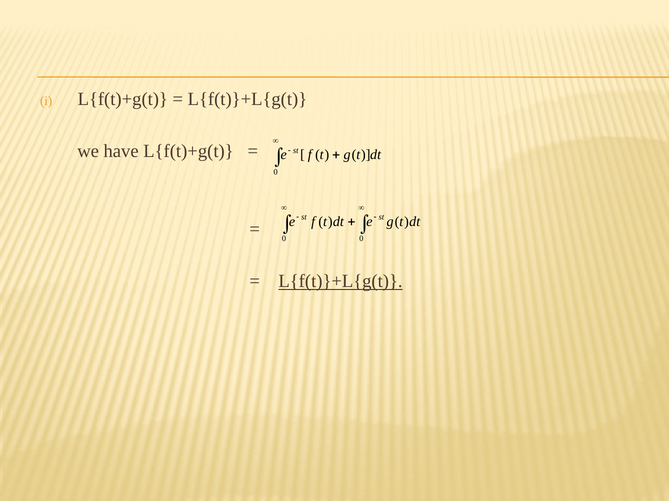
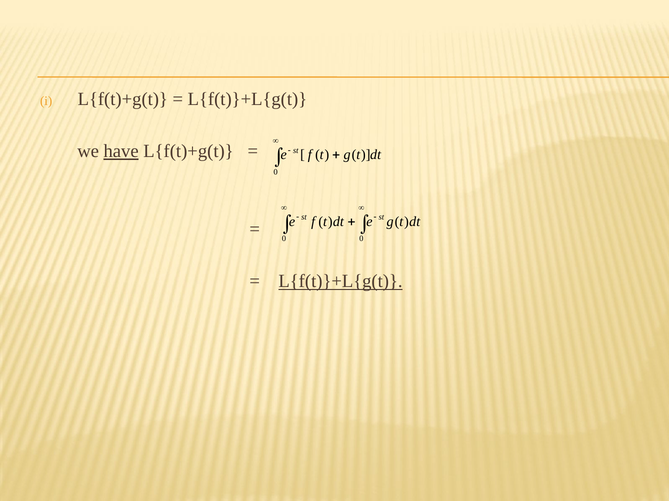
have underline: none -> present (121, 152)
